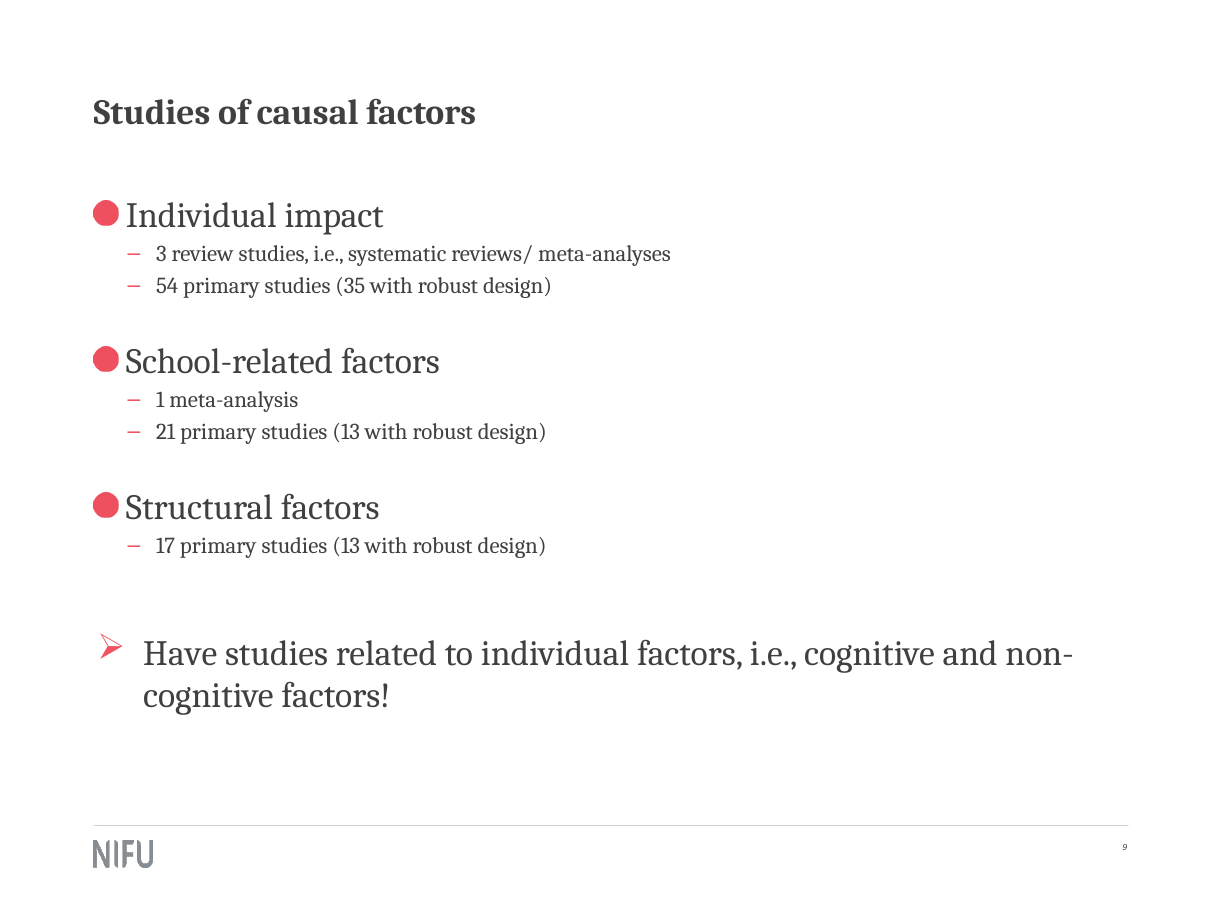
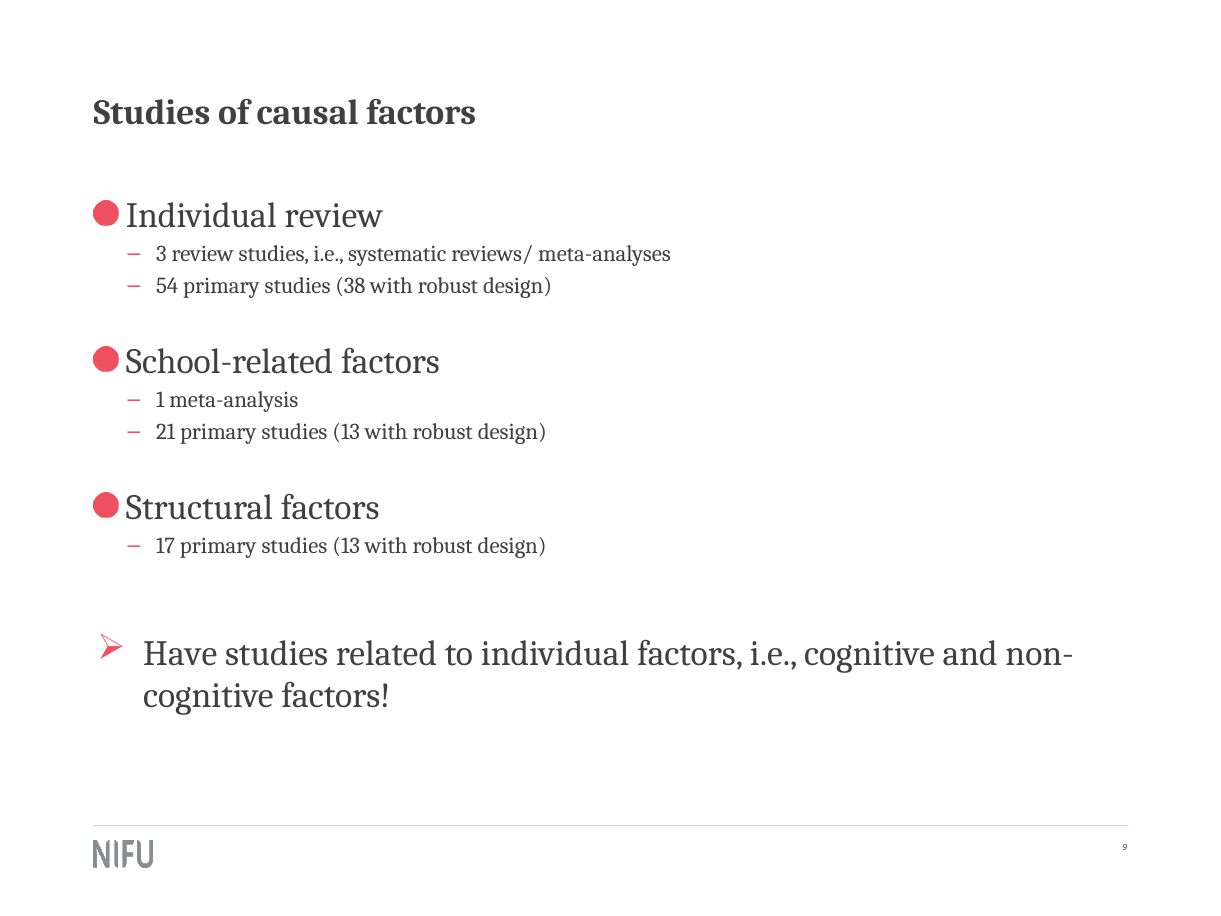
Individual impact: impact -> review (334, 215)
35: 35 -> 38 (350, 286)
